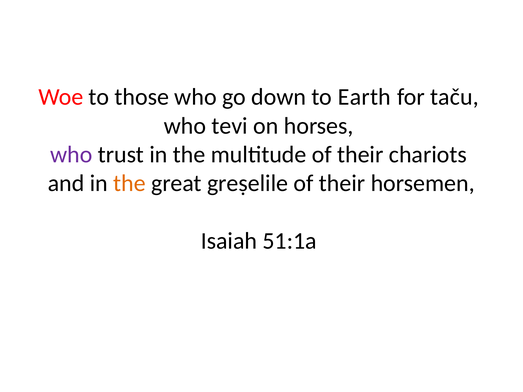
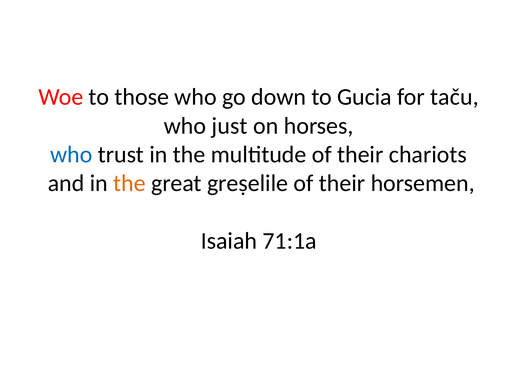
Earth: Earth -> Gucia (365, 97)
tevi: tevi -> just (230, 126)
who colour: purple -> blue (71, 155)
51:1a: 51:1a -> 71:1a (290, 241)
